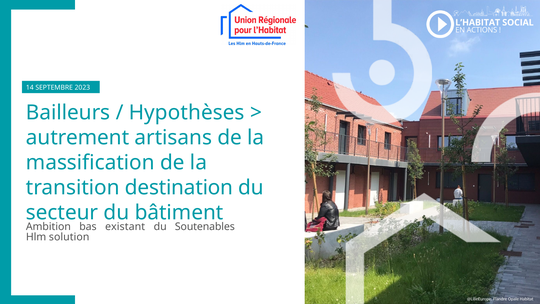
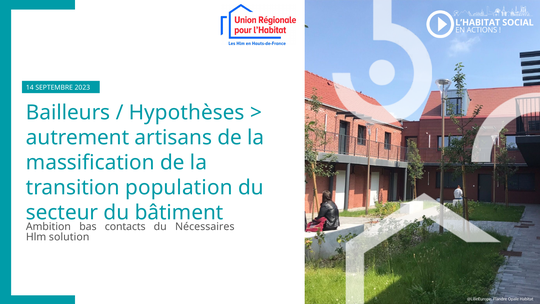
destination: destination -> population (179, 188)
existant: existant -> contacts (125, 226)
Soutenables: Soutenables -> Nécessaires (205, 226)
